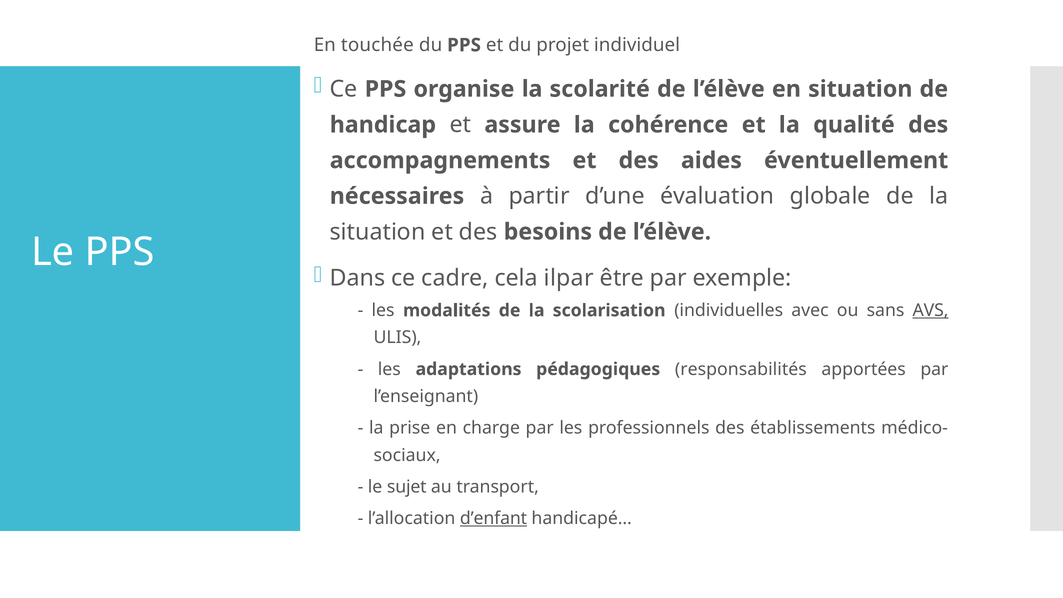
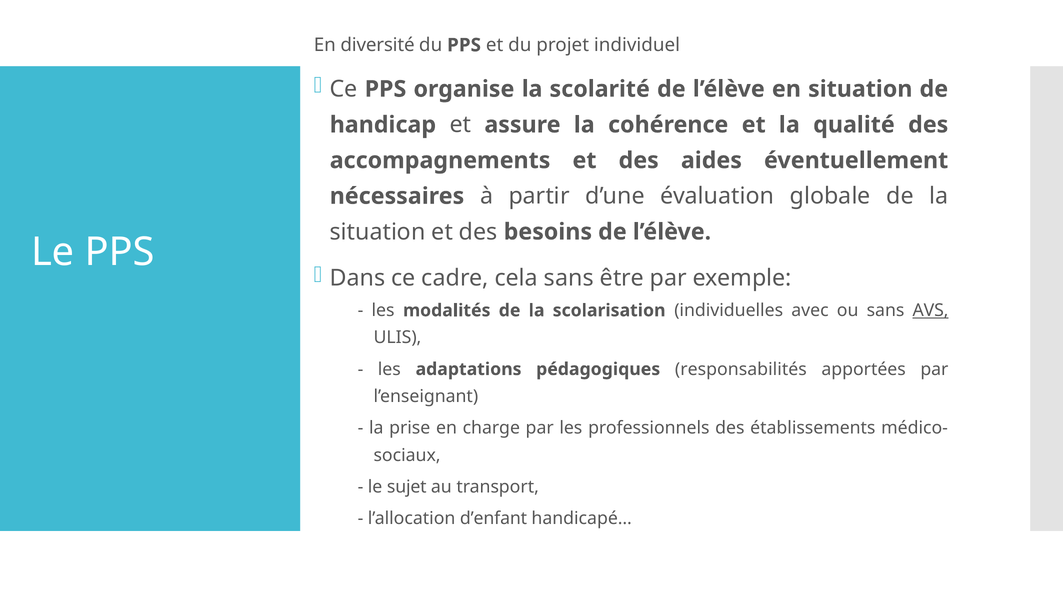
touchée: touchée -> diversité (378, 45)
cela ilpar: ilpar -> sans (569, 278)
d’enfant underline: present -> none (494, 518)
